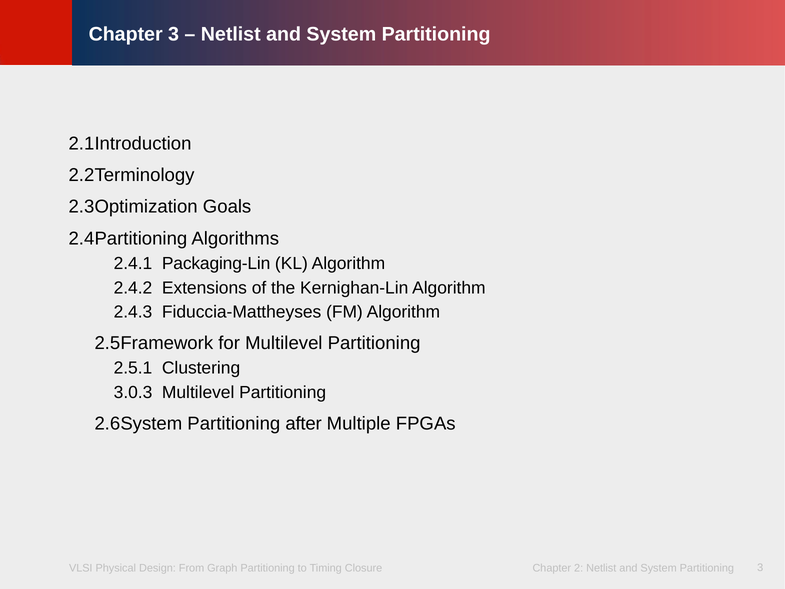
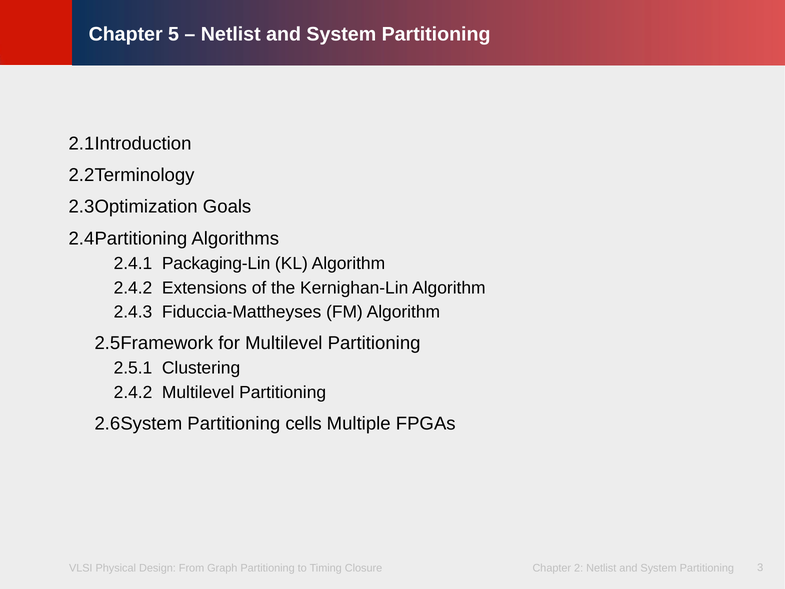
Chapter 3: 3 -> 5 (174, 34)
3.0.3: 3.0.3 -> 2.4.2 (133, 392)
after: after -> cells (304, 423)
